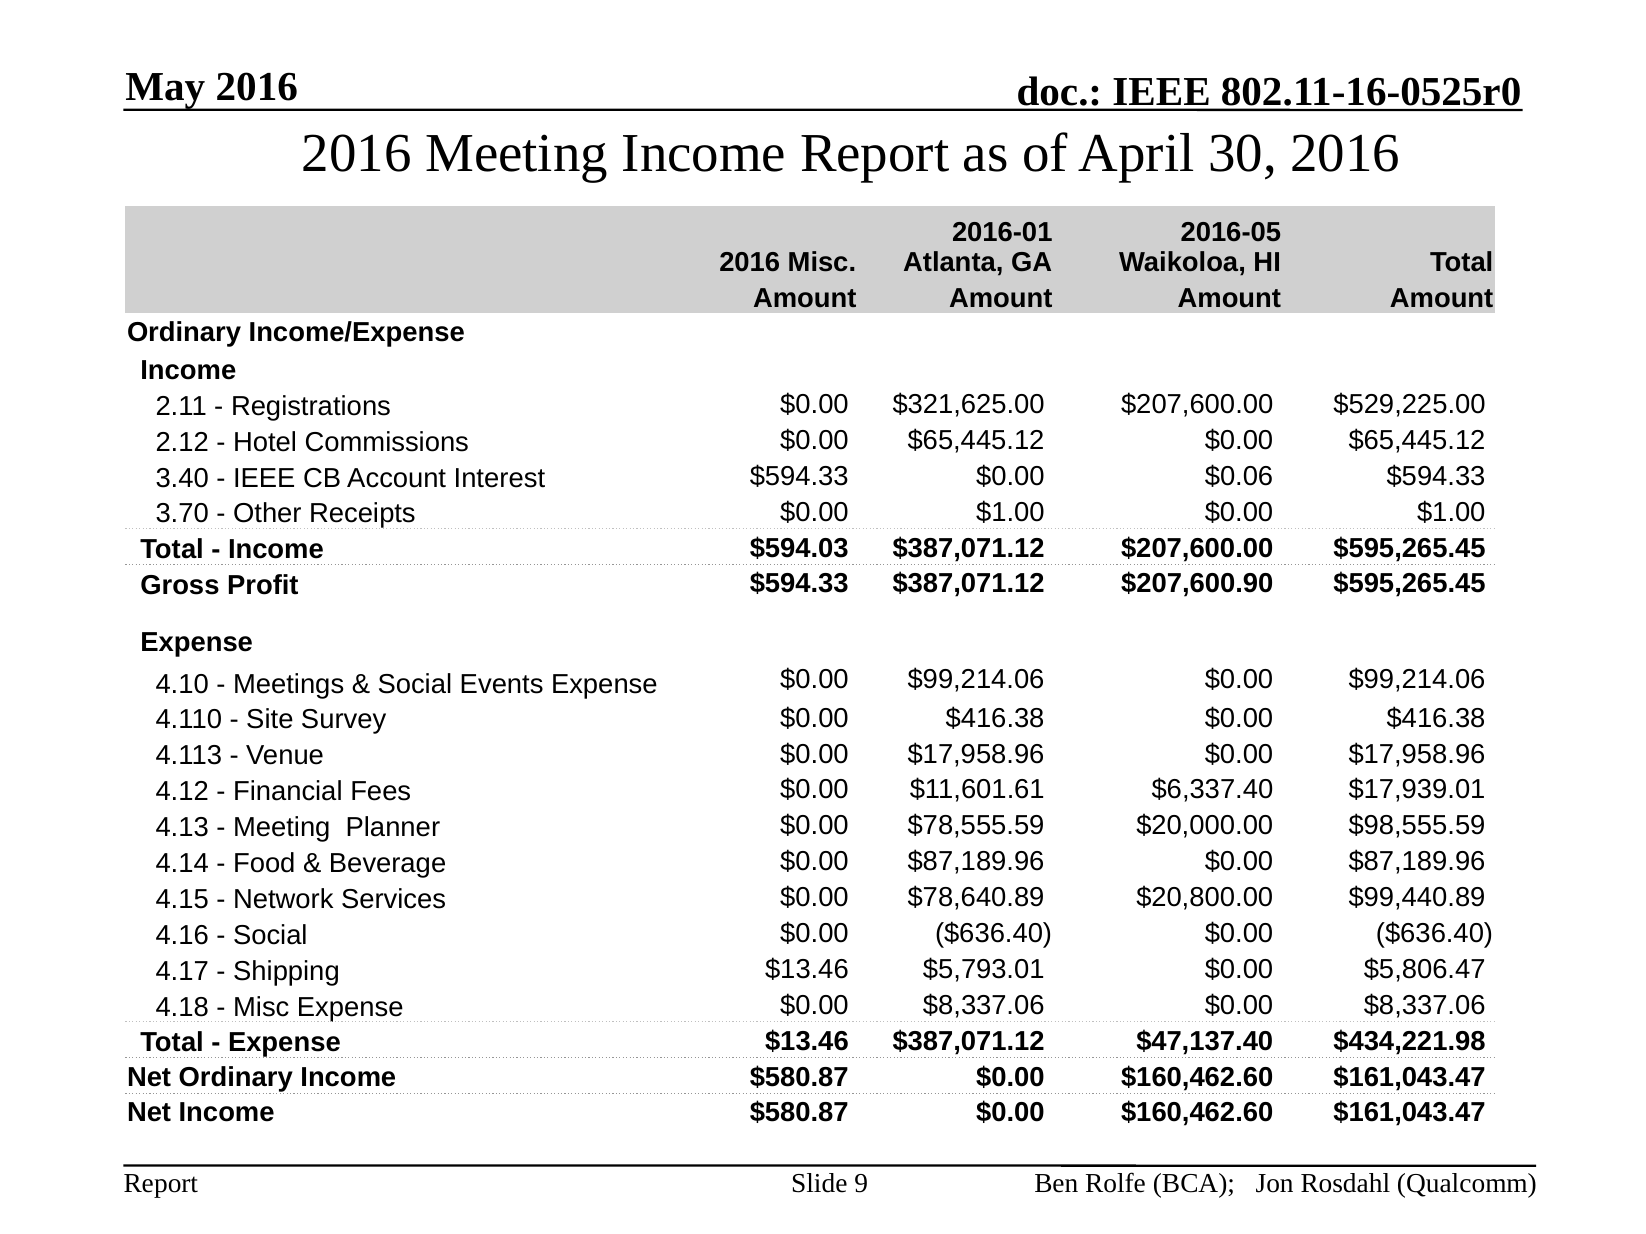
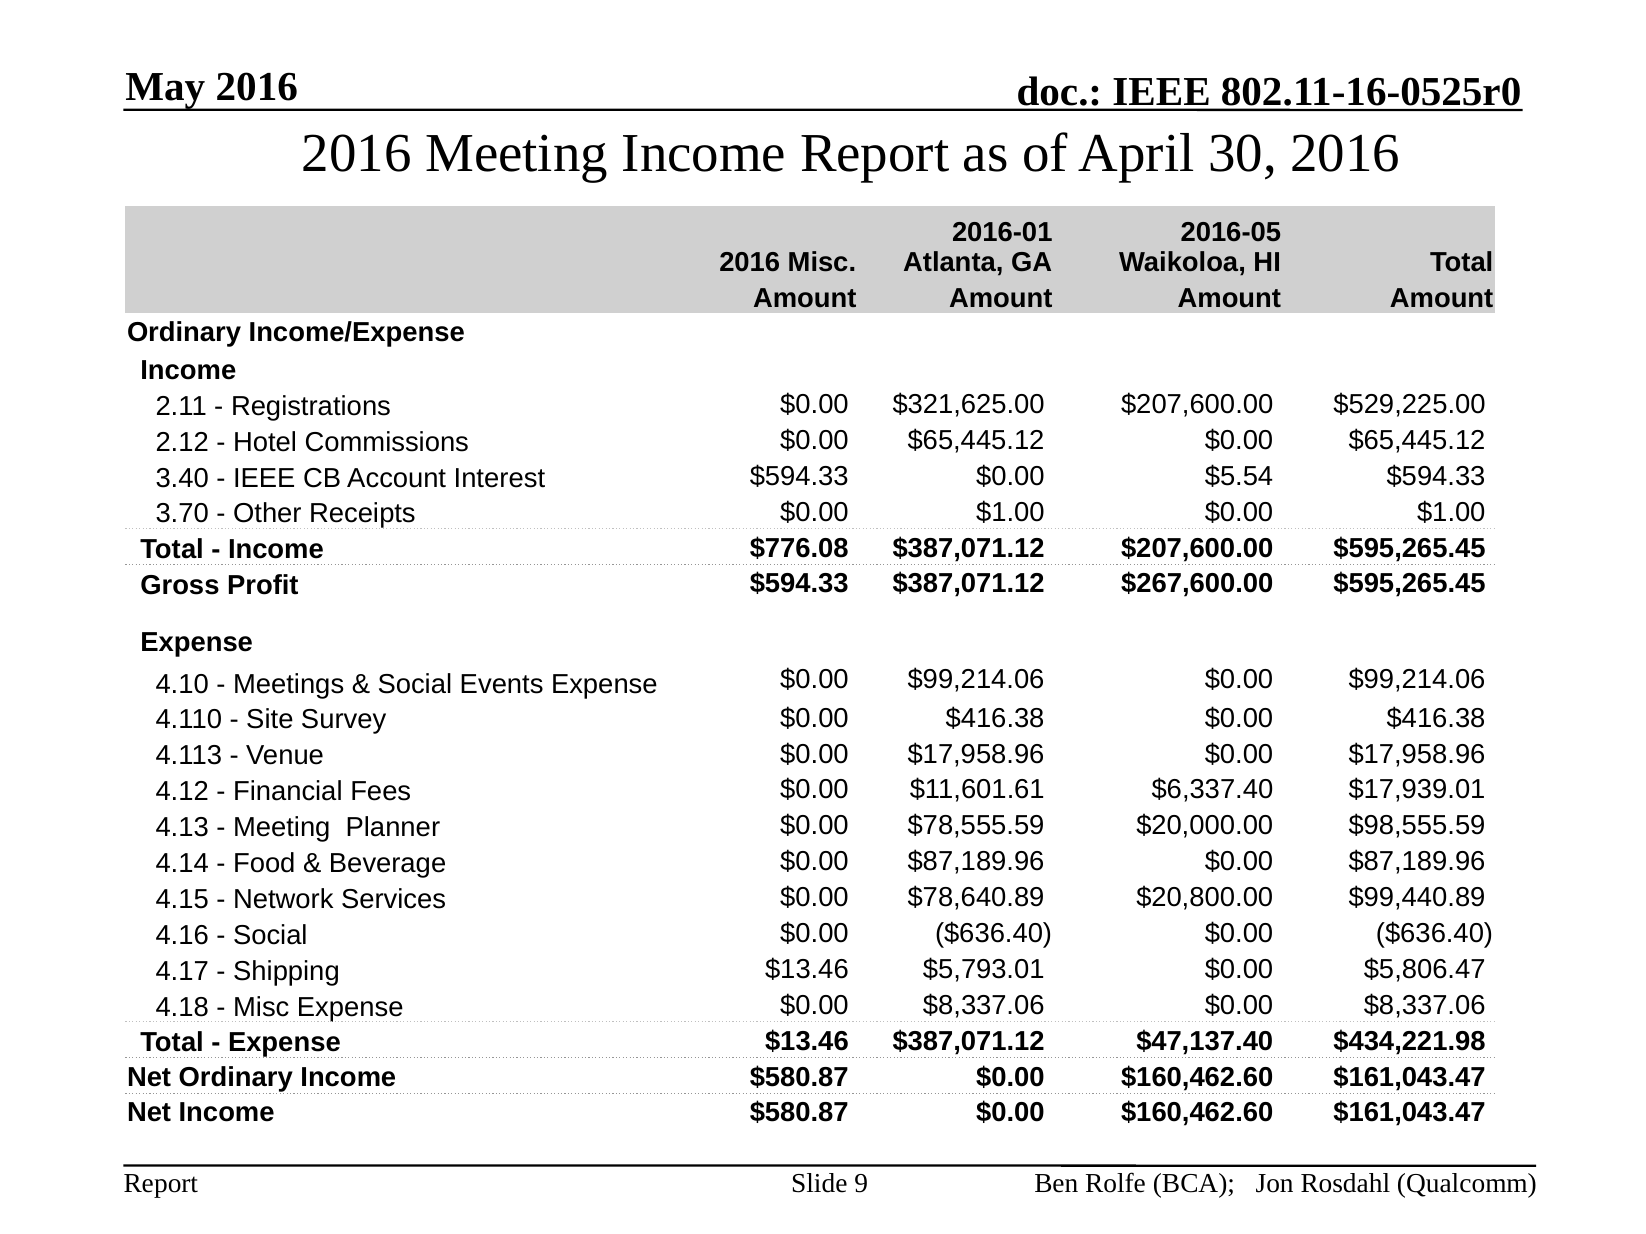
$0.06: $0.06 -> $5.54 (1239, 476)
$594.03: $594.03 -> $776.08 (799, 548)
$207,600.90: $207,600.90 -> $267,600.00 (1197, 584)
